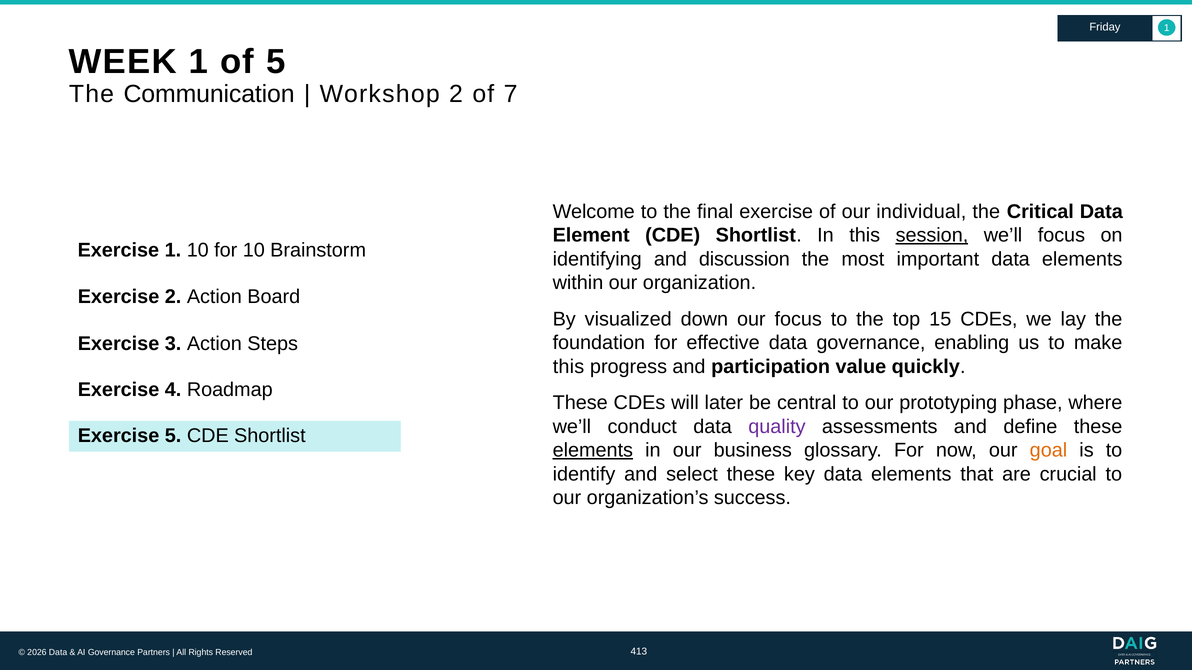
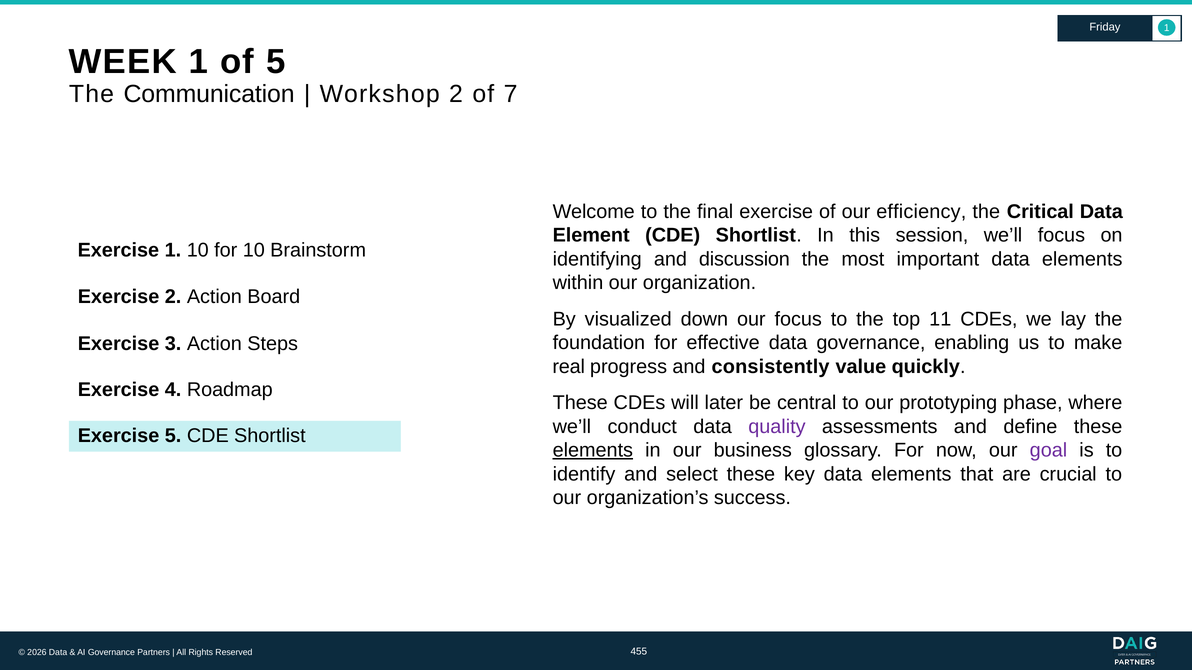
individual: individual -> efficiency (921, 212)
session underline: present -> none (932, 235)
15: 15 -> 11 (940, 319)
this: this -> real (569, 367)
participation: participation -> consistently (771, 367)
goal colour: orange -> purple (1048, 451)
413: 413 -> 455 (639, 652)
